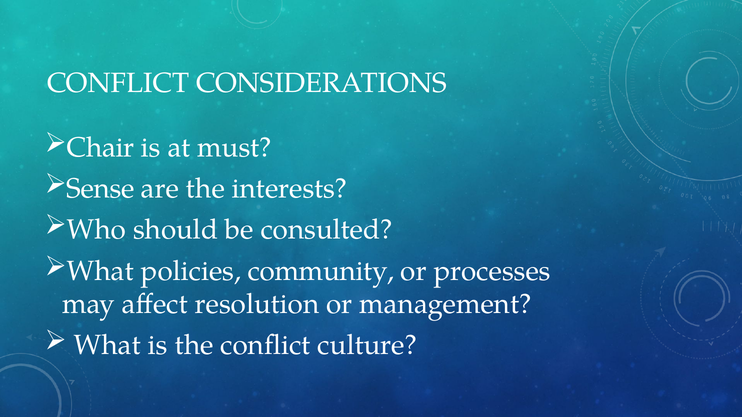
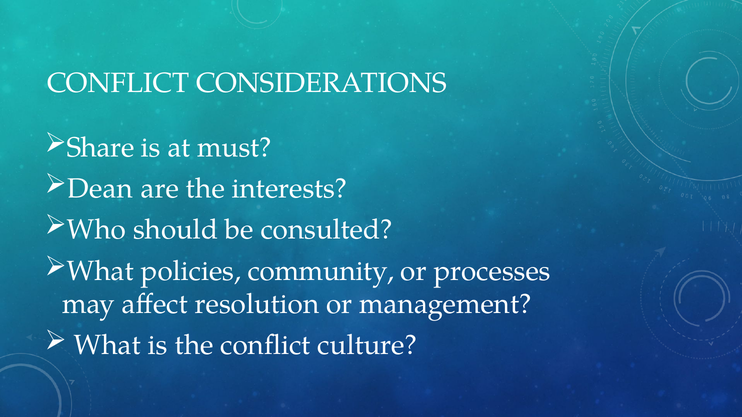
Chair: Chair -> Share (101, 148)
Sense: Sense -> Dean (100, 189)
